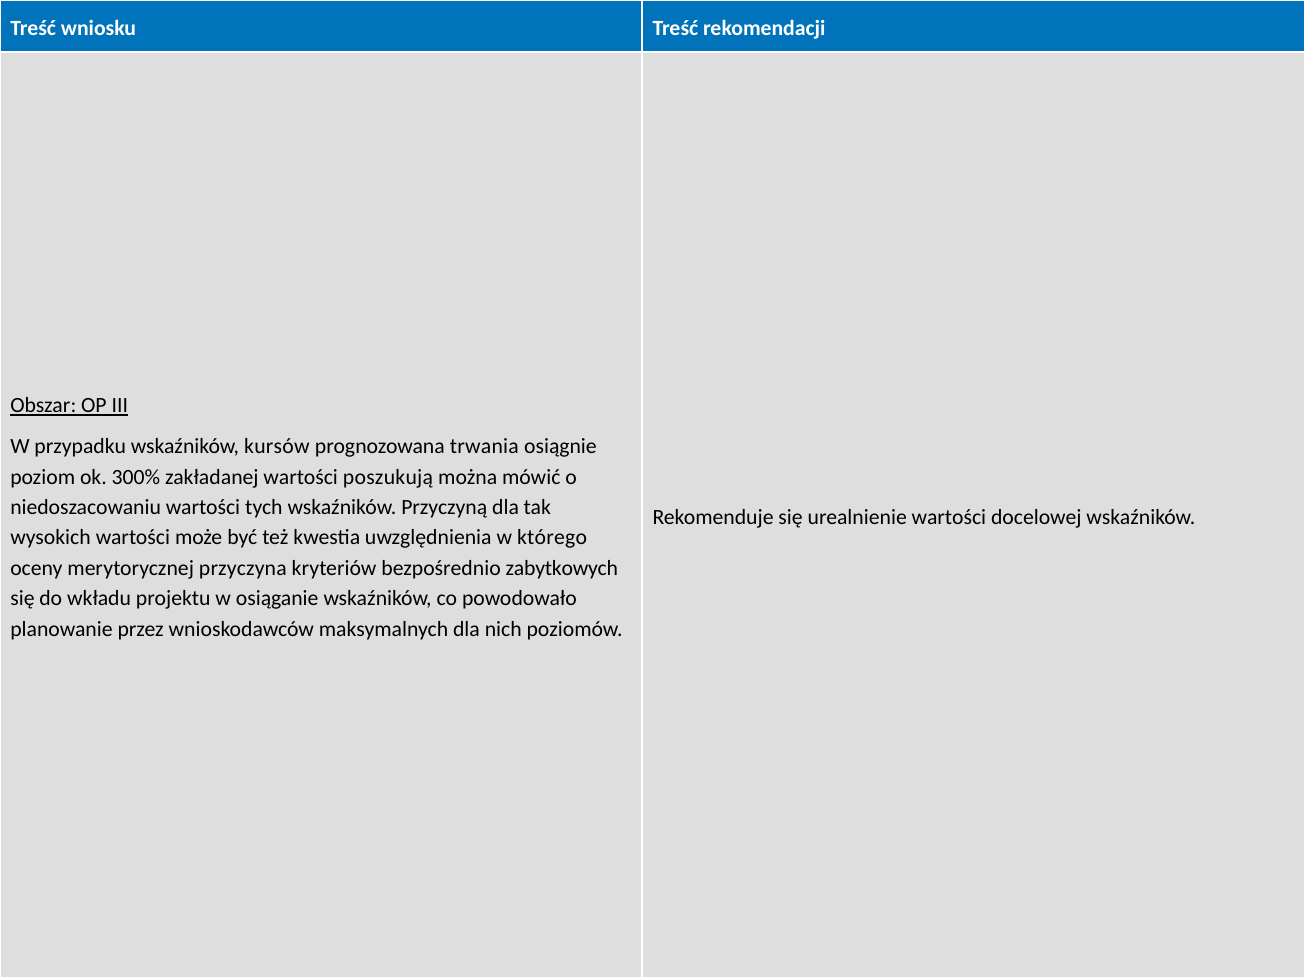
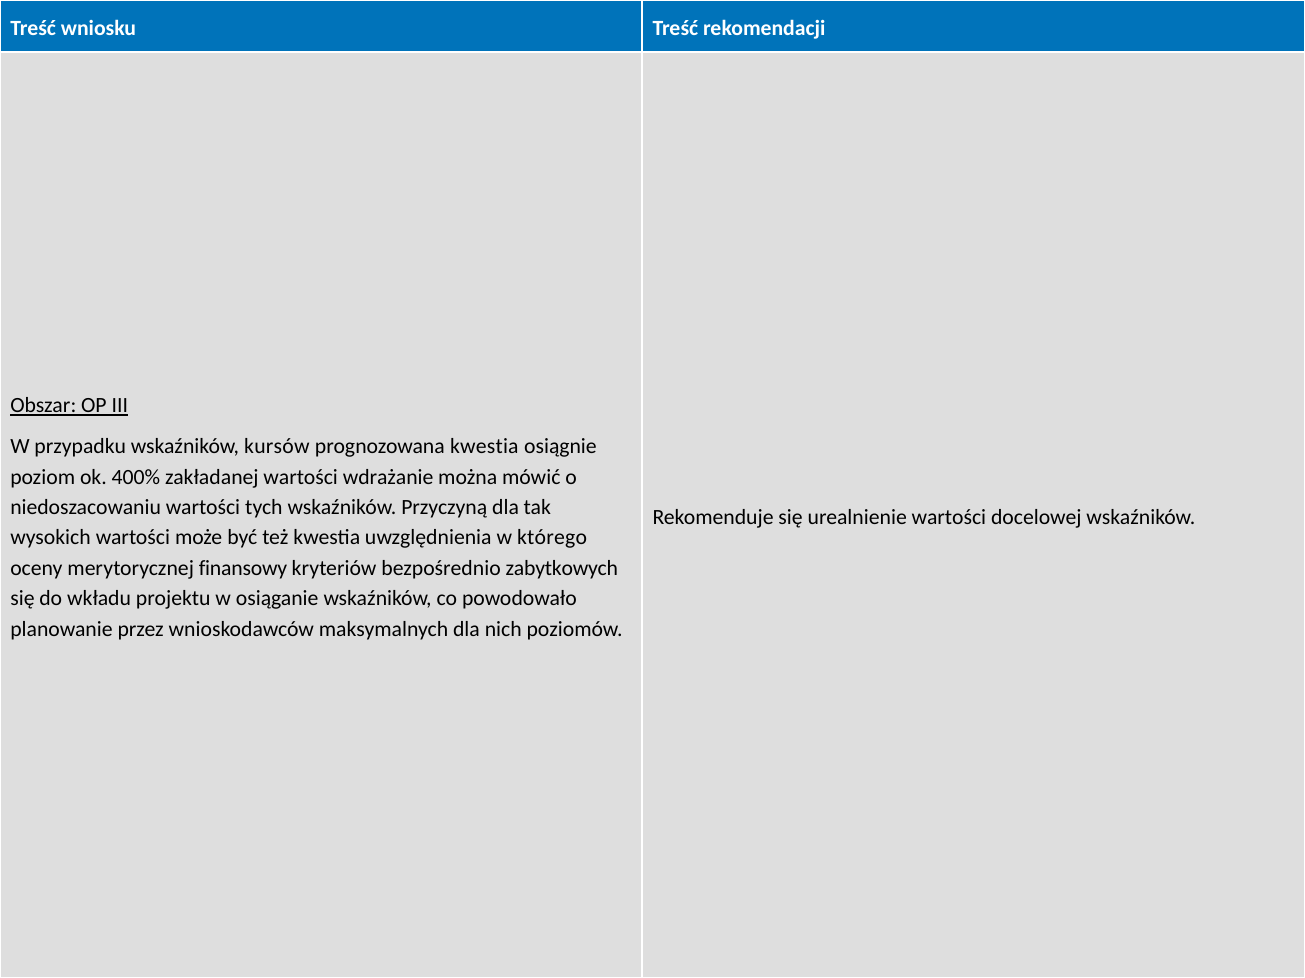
prognozowana trwania: trwania -> kwestia (484, 447)
300%: 300% -> 400% (136, 477)
poszukują: poszukują -> wdrażanie (388, 477)
przyczyna: przyczyna -> finansowy (243, 569)
